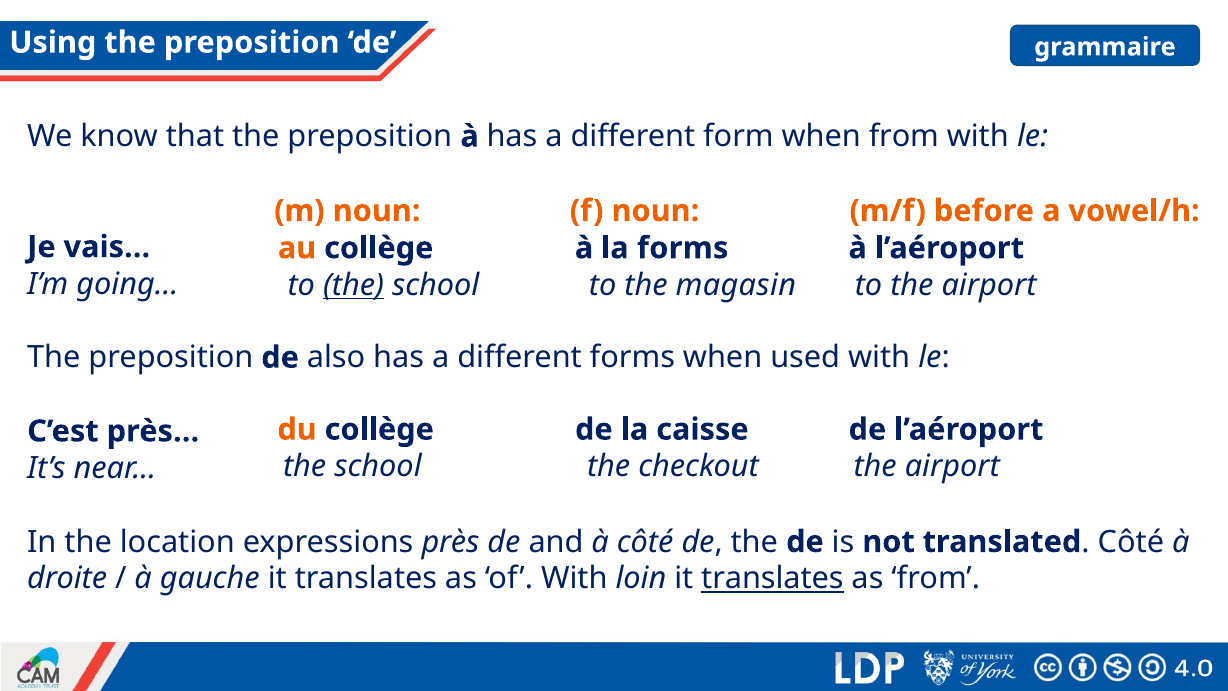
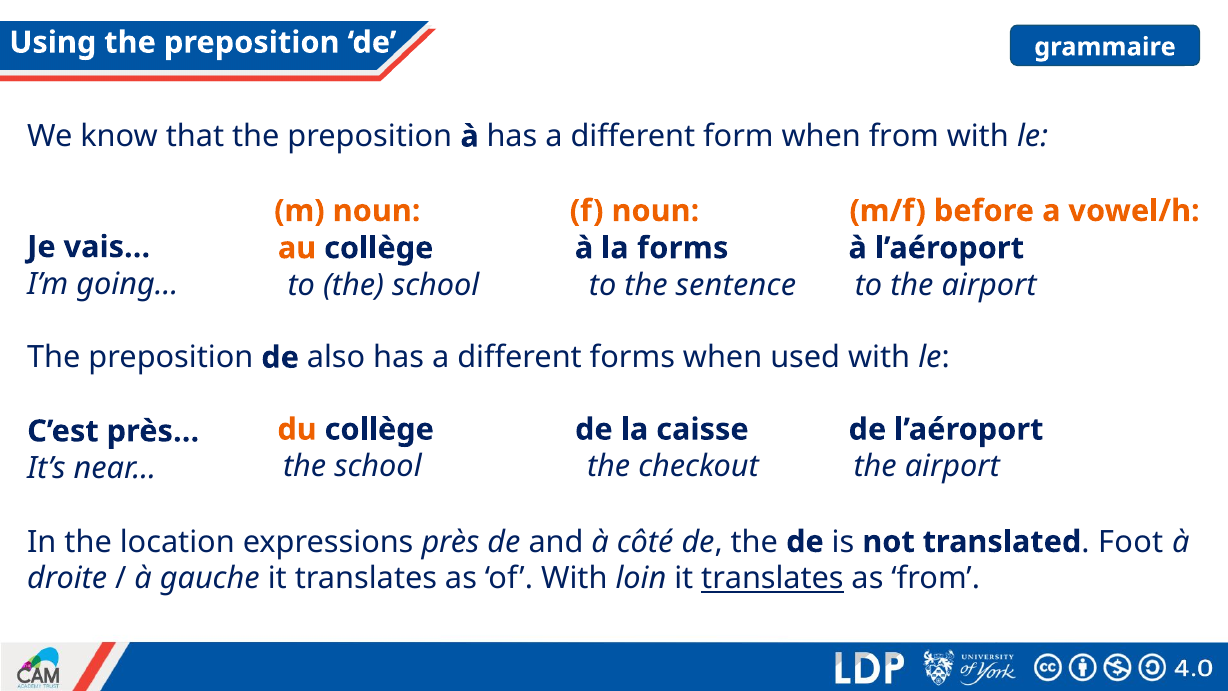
the underline: present -> none (354, 285)
magasin: magasin -> sentence (736, 285)
Côté: Côté -> Foot (1131, 542)
